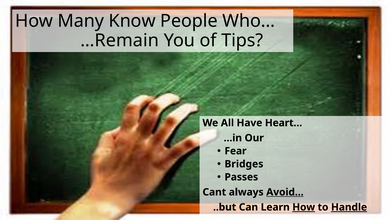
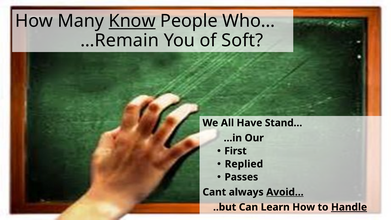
Know underline: none -> present (132, 21)
Tips: Tips -> Soft (242, 40)
Heart…: Heart… -> Stand… (284, 123)
Fear: Fear -> First (236, 151)
Bridges: Bridges -> Replied (244, 164)
How underline: present -> none (304, 207)
